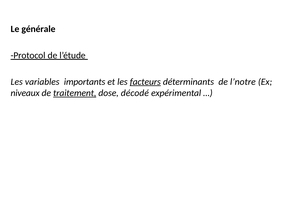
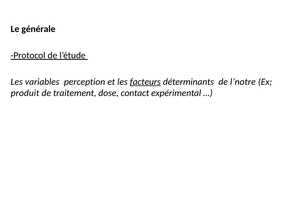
importants: importants -> perception (85, 82)
niveaux: niveaux -> produit (25, 93)
traitement underline: present -> none (75, 93)
décodé: décodé -> contact (135, 93)
